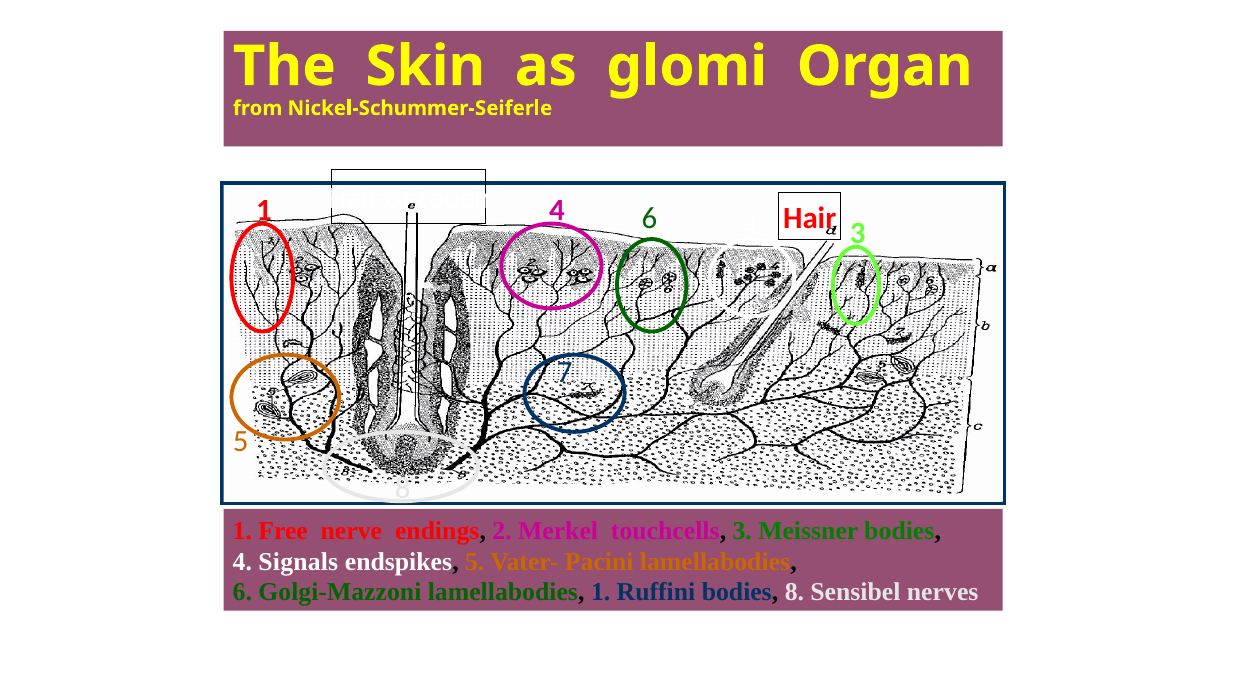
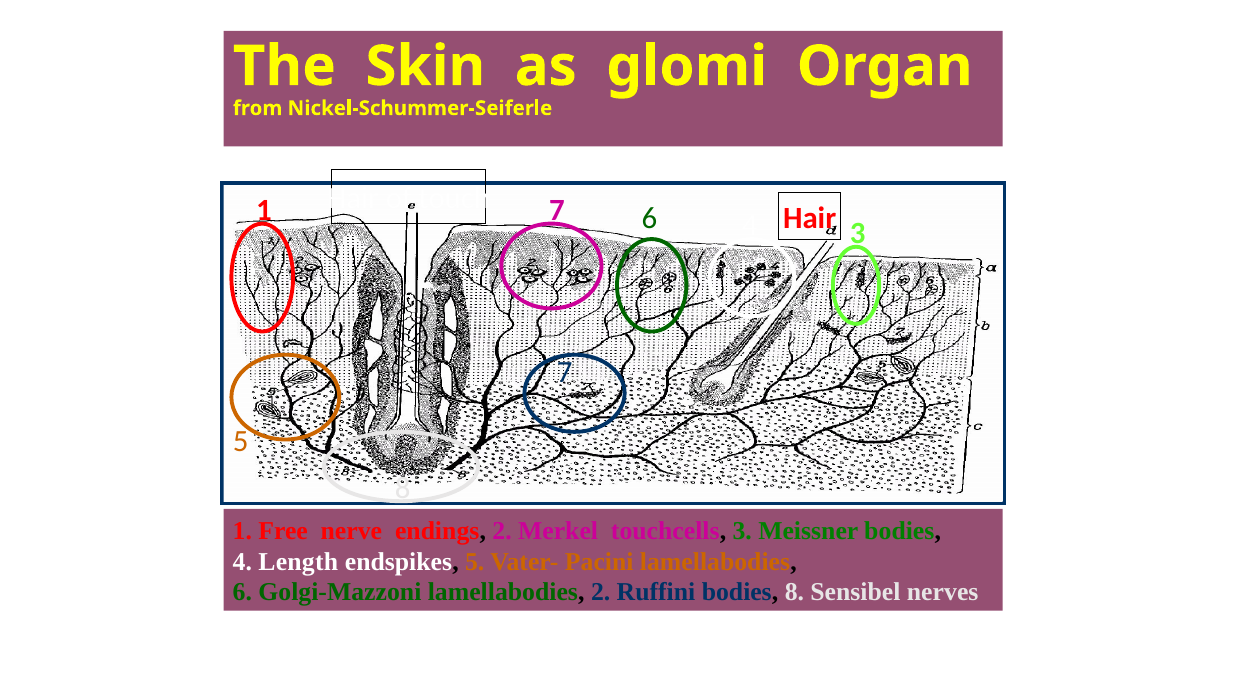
1 4: 4 -> 7 (557, 210)
Signals: Signals -> Length (298, 562)
lamellabodies 1: 1 -> 2 (601, 593)
